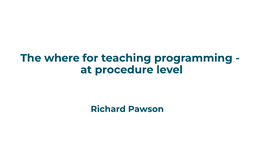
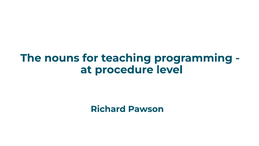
where: where -> nouns (62, 58)
